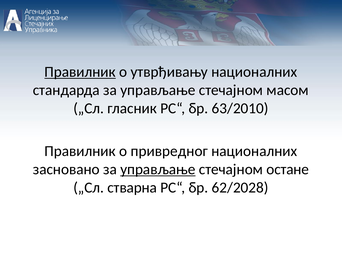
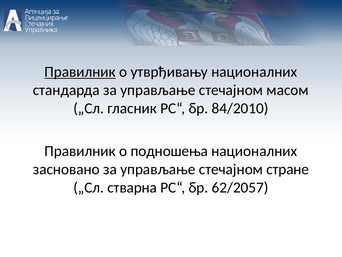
63/2010: 63/2010 -> 84/2010 (240, 108)
привредног: привредног -> подношења (169, 151)
управљање underline: present -> none (158, 169)
остане: остане -> стране (288, 169)
62/2028: 62/2028 -> 62/2057 (240, 187)
